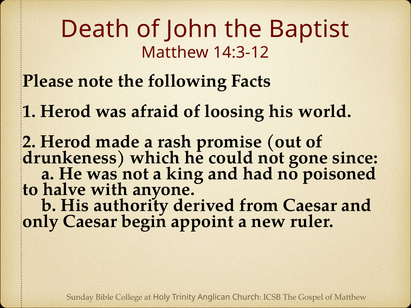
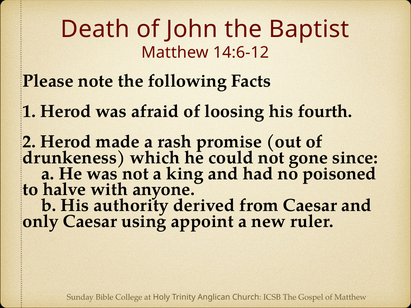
14:3-12: 14:3-12 -> 14:6-12 (241, 53)
world: world -> fourth (325, 112)
begin: begin -> using (144, 221)
